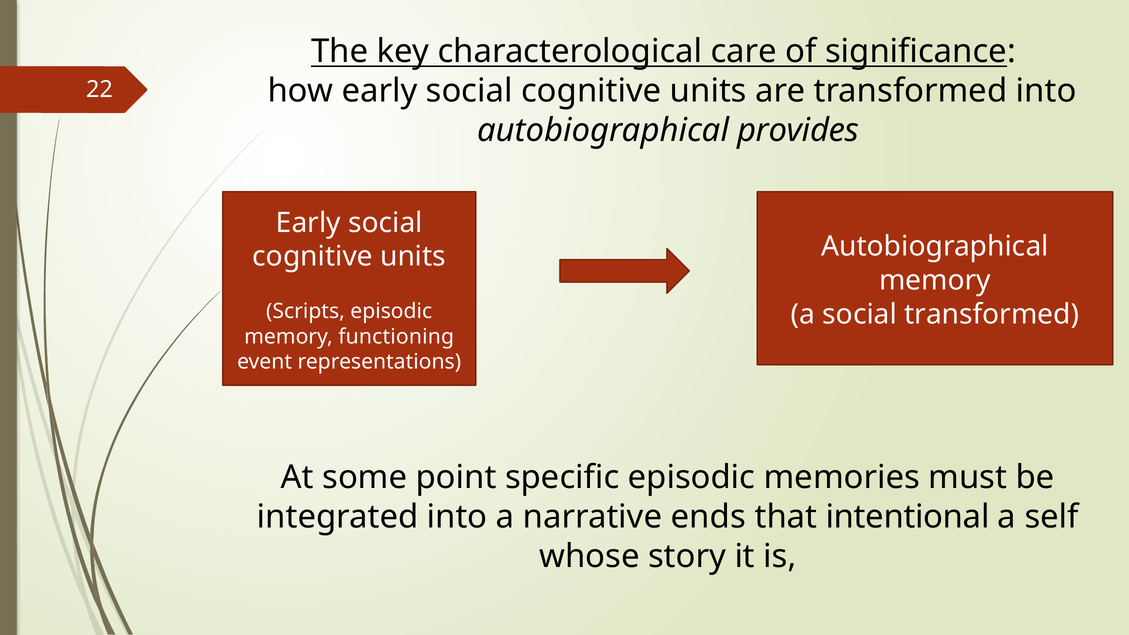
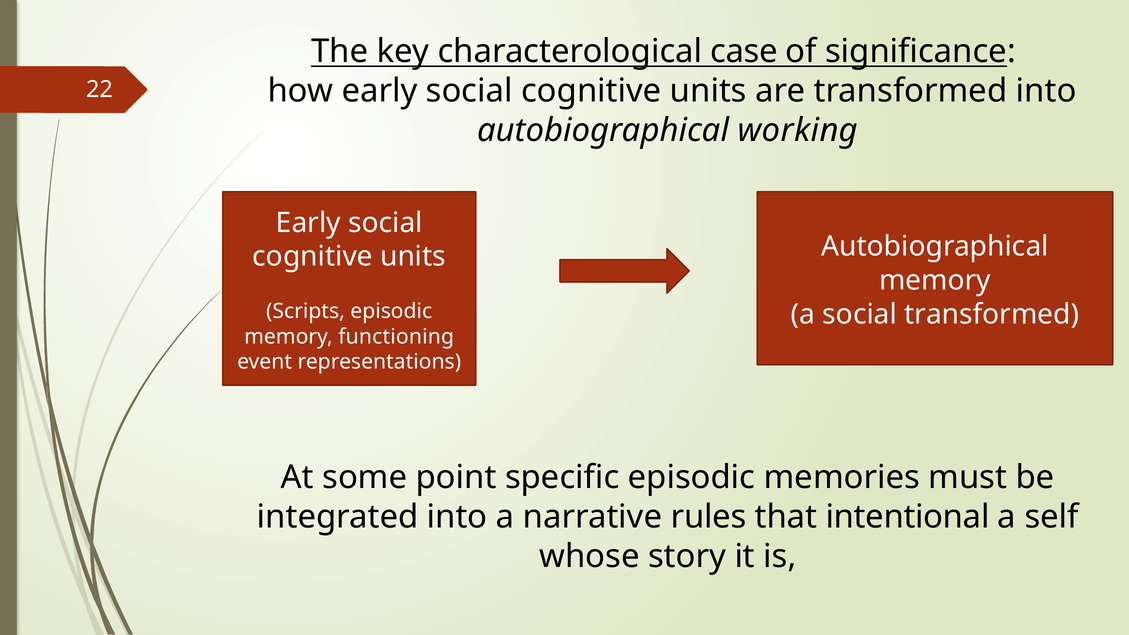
care: care -> case (744, 51)
provides: provides -> working (798, 130)
ends: ends -> rules (709, 517)
